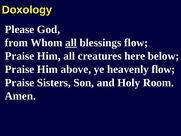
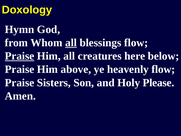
Please: Please -> Hymn (20, 29)
Praise underline: none -> present (20, 56)
Room: Room -> Please (158, 82)
